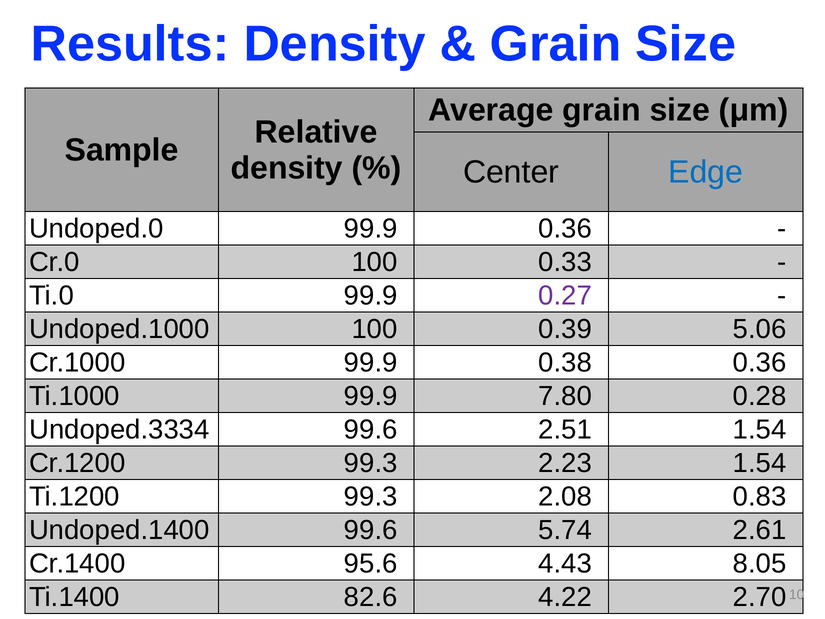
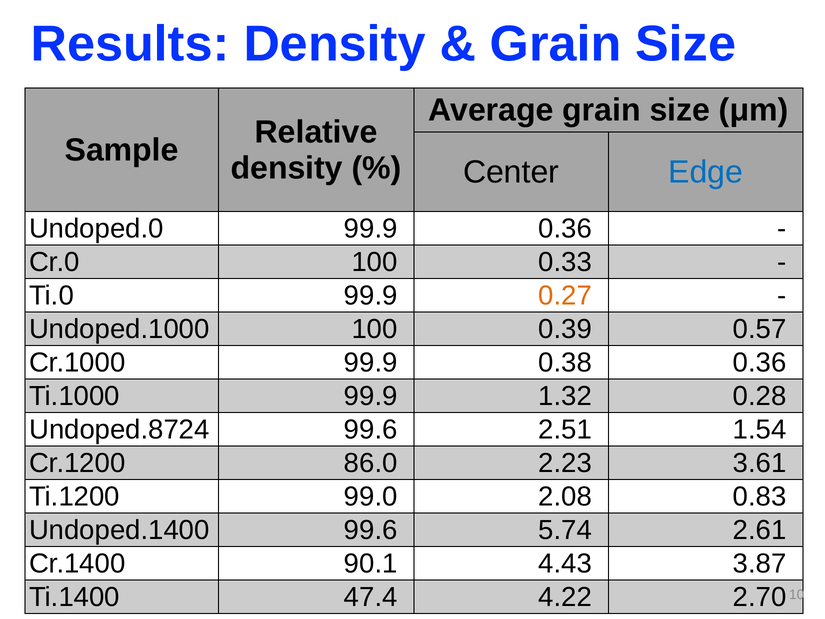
0.27 colour: purple -> orange (565, 296)
5.06: 5.06 -> 0.57 (760, 329)
7.80: 7.80 -> 1.32 (565, 396)
Undoped.3334: Undoped.3334 -> Undoped.8724 (119, 430)
Cr.1200 99.3: 99.3 -> 86.0 (371, 463)
2.23 1.54: 1.54 -> 3.61 (760, 463)
Ti.1200 99.3: 99.3 -> 99.0 (371, 496)
95.6: 95.6 -> 90.1 (371, 563)
8.05: 8.05 -> 3.87 (760, 563)
82.6: 82.6 -> 47.4 (371, 597)
